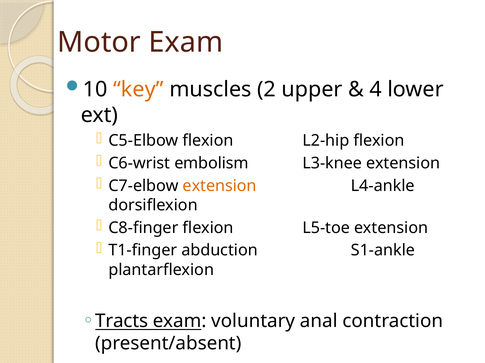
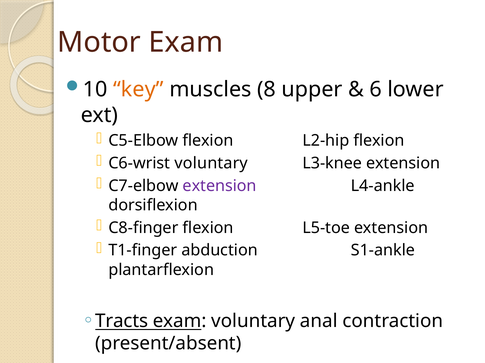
2: 2 -> 8 (267, 90)
4: 4 -> 6 (376, 90)
C6-wrist embolism: embolism -> voluntary (211, 164)
extension colour: orange -> purple (220, 186)
